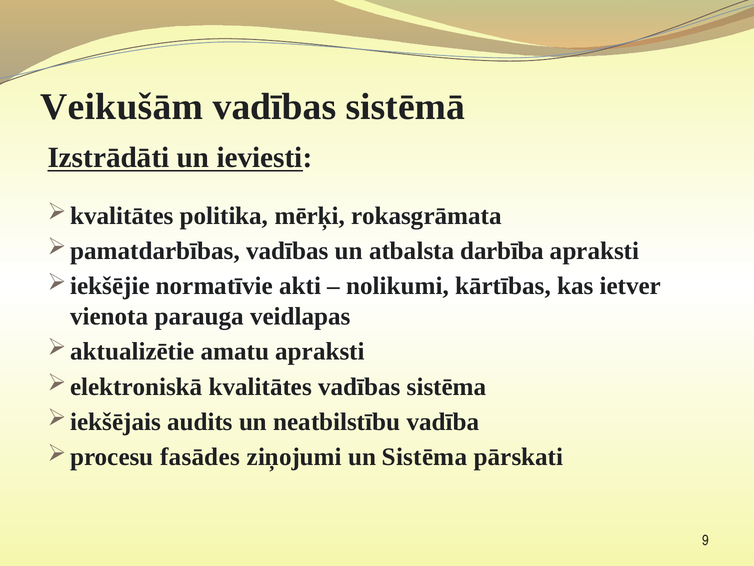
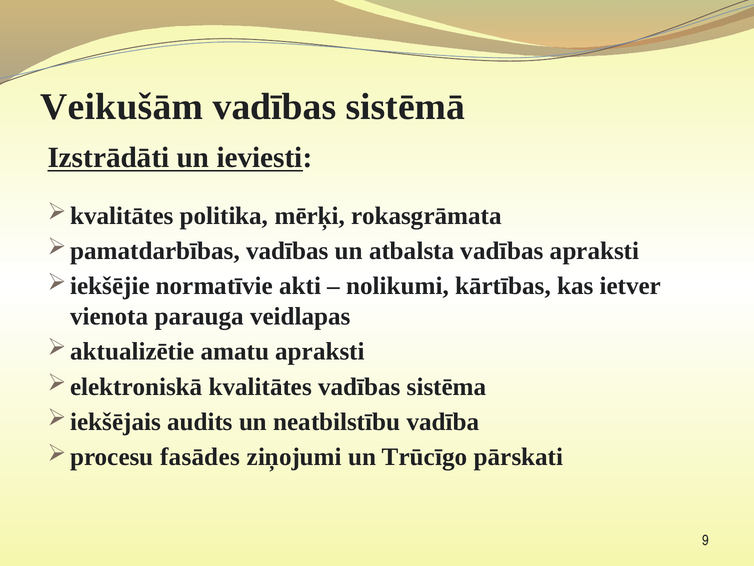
atbalsta darbība: darbība -> vadības (502, 251)
un Sistēma: Sistēma -> Trūcīgo (425, 457)
